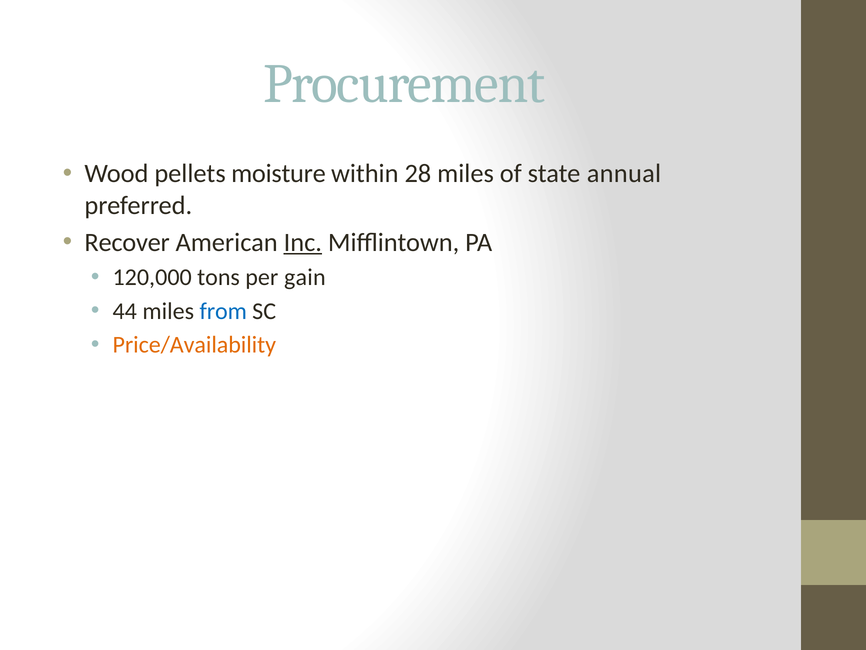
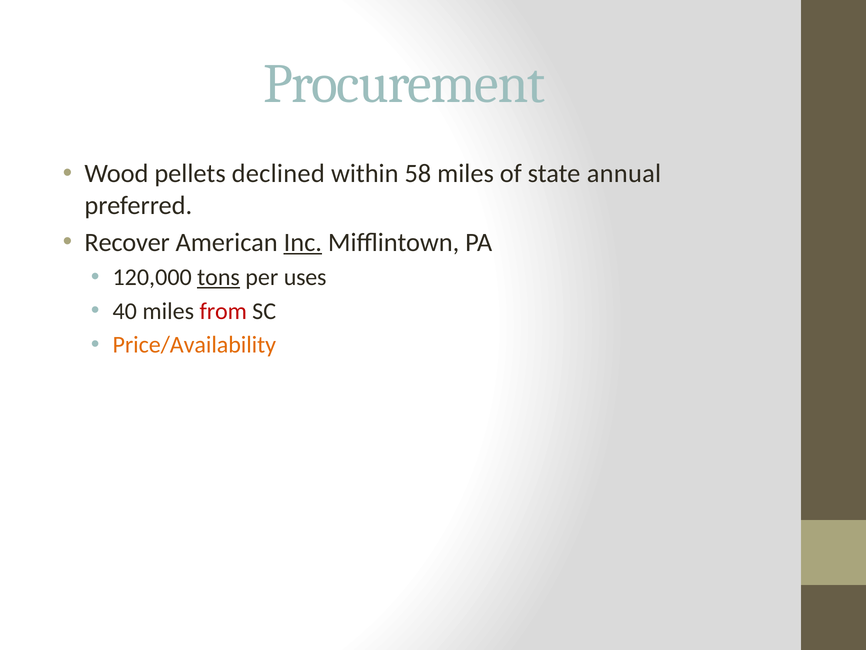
moisture: moisture -> declined (278, 174)
28: 28 -> 58 (418, 174)
tons underline: none -> present (219, 277)
gain: gain -> uses (305, 277)
44: 44 -> 40 (125, 311)
from colour: blue -> red (223, 311)
